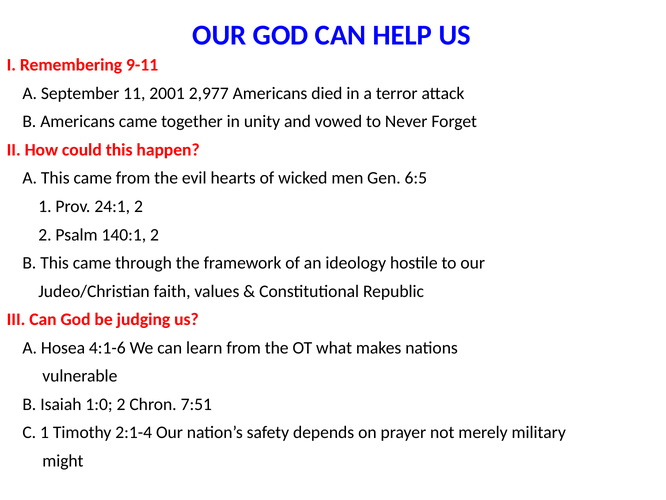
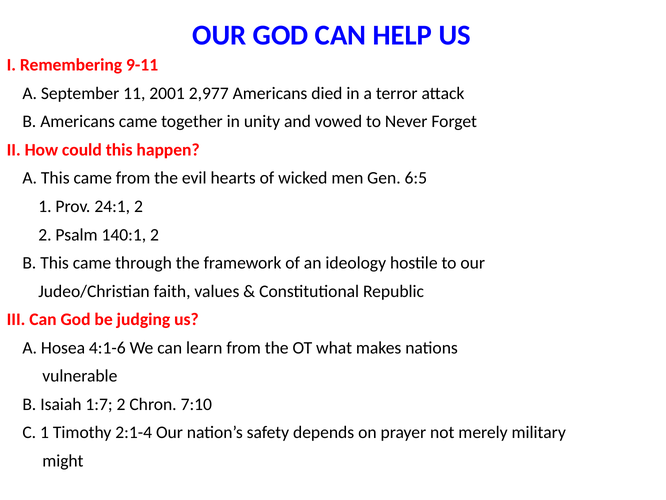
1:0: 1:0 -> 1:7 (99, 404)
7:51: 7:51 -> 7:10 (196, 404)
